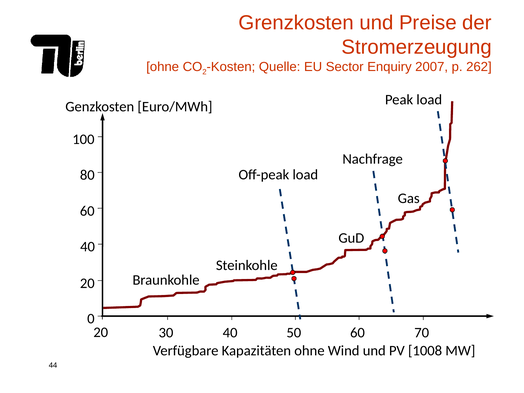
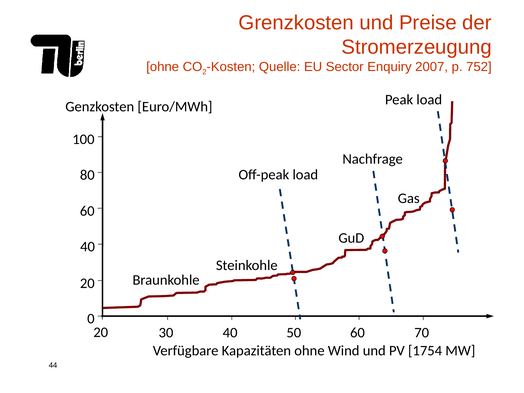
262: 262 -> 752 (479, 67)
1008: 1008 -> 1754 (425, 351)
